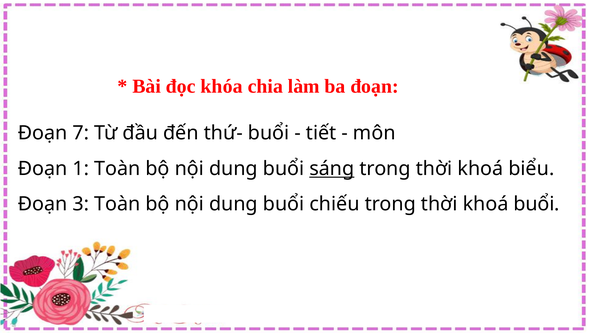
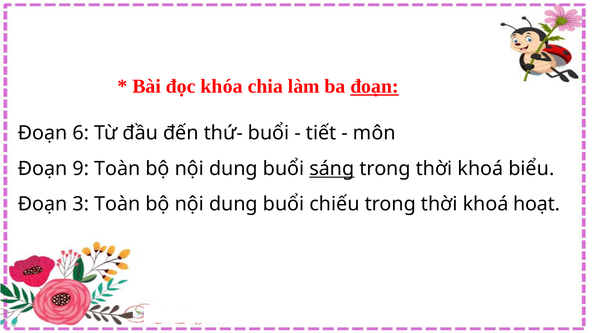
đoạn underline: none -> present (374, 86)
7: 7 -> 6 (81, 133)
1: 1 -> 9 (81, 169)
khoá buổi: buổi -> hoạt (537, 204)
